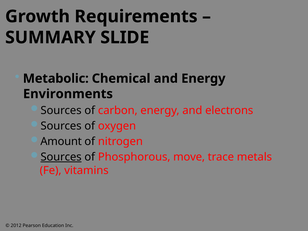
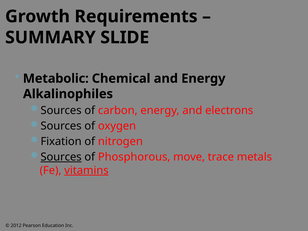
Environments: Environments -> Alkalinophiles (68, 94)
Amount: Amount -> Fixation (61, 142)
vitamins underline: none -> present (86, 170)
